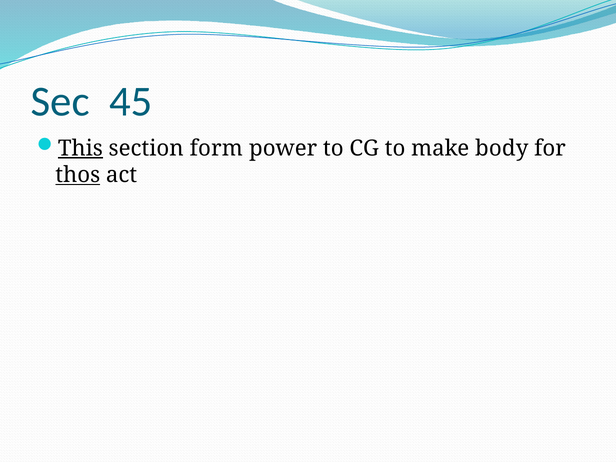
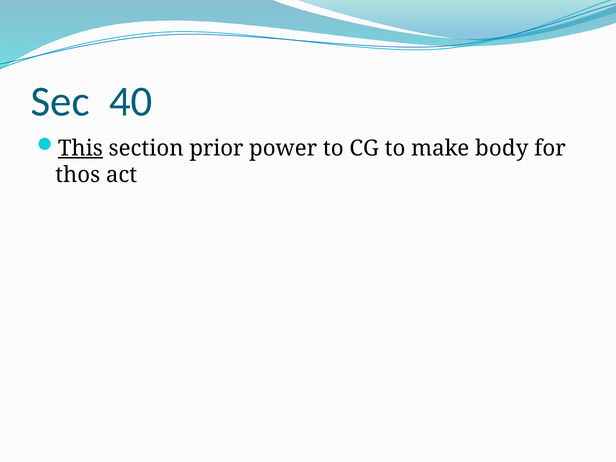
45: 45 -> 40 (131, 102)
form: form -> prior (216, 148)
thos underline: present -> none (78, 175)
